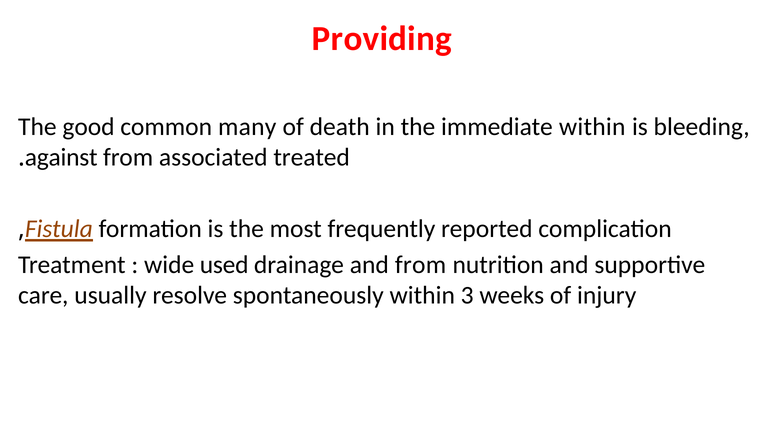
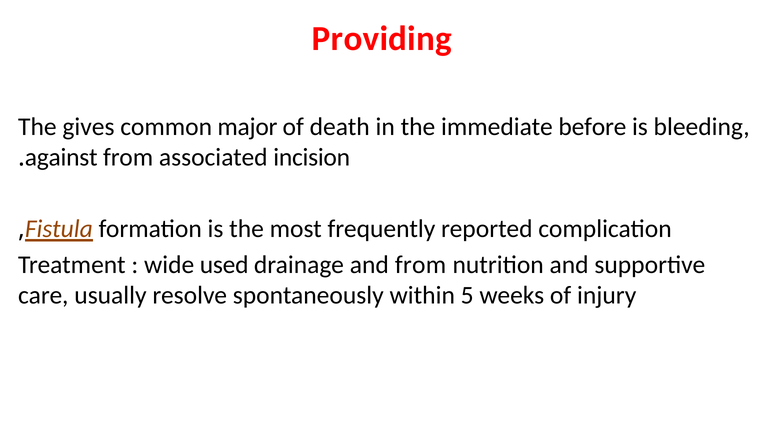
good: good -> gives (88, 127)
many: many -> major (247, 127)
immediate within: within -> before (592, 127)
treated: treated -> incision (312, 157)
3: 3 -> 5 (467, 295)
